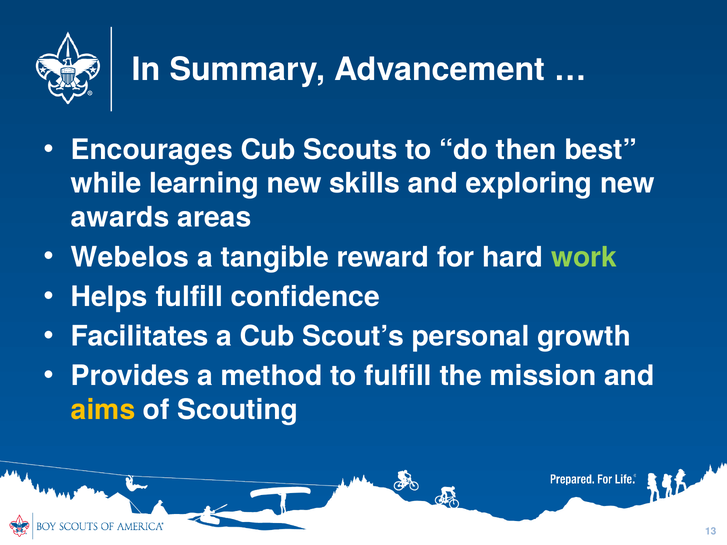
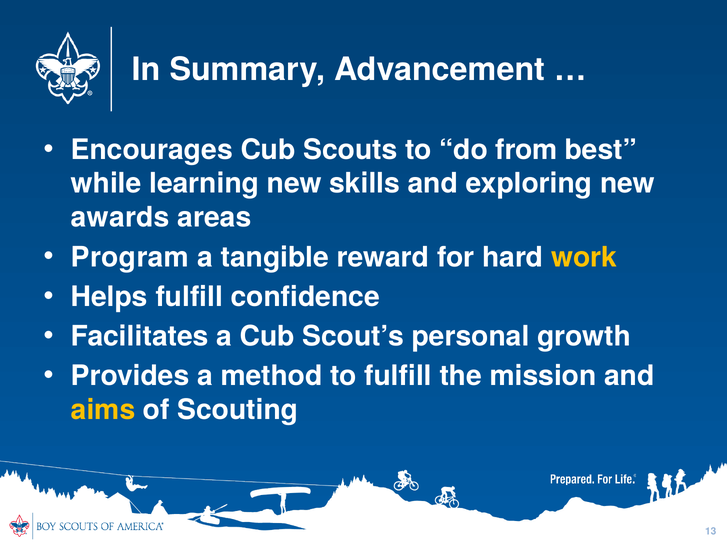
then: then -> from (526, 150)
Webelos: Webelos -> Program (130, 257)
work colour: light green -> yellow (584, 257)
